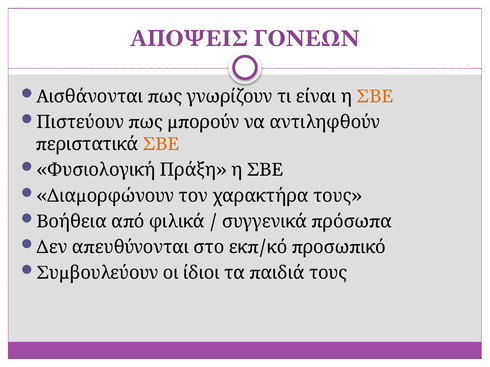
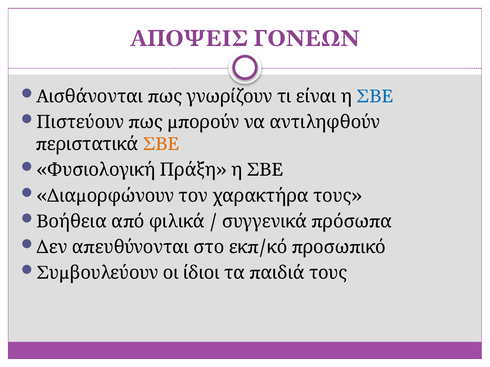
ΣΒΕ colour: orange -> blue (375, 97)
